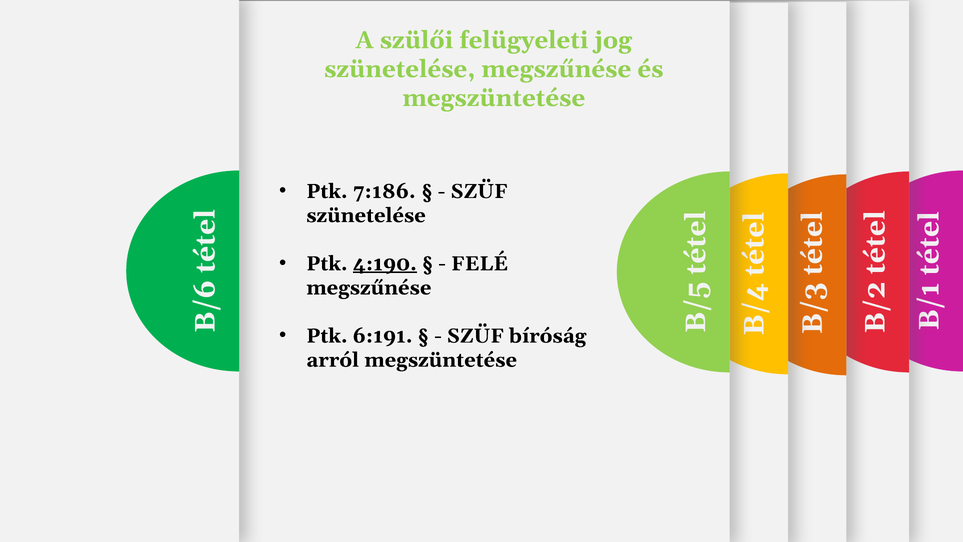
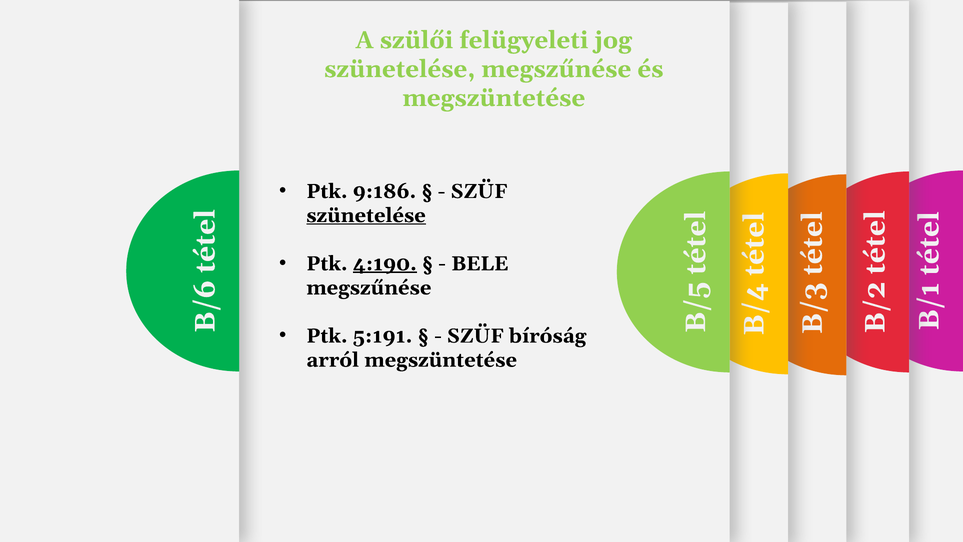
7:186: 7:186 -> 9:186 (384, 191)
szünetelése underline: none -> present (366, 215)
FELÉ: FELÉ -> BELE (480, 264)
6:191: 6:191 -> 5:191 (383, 336)
